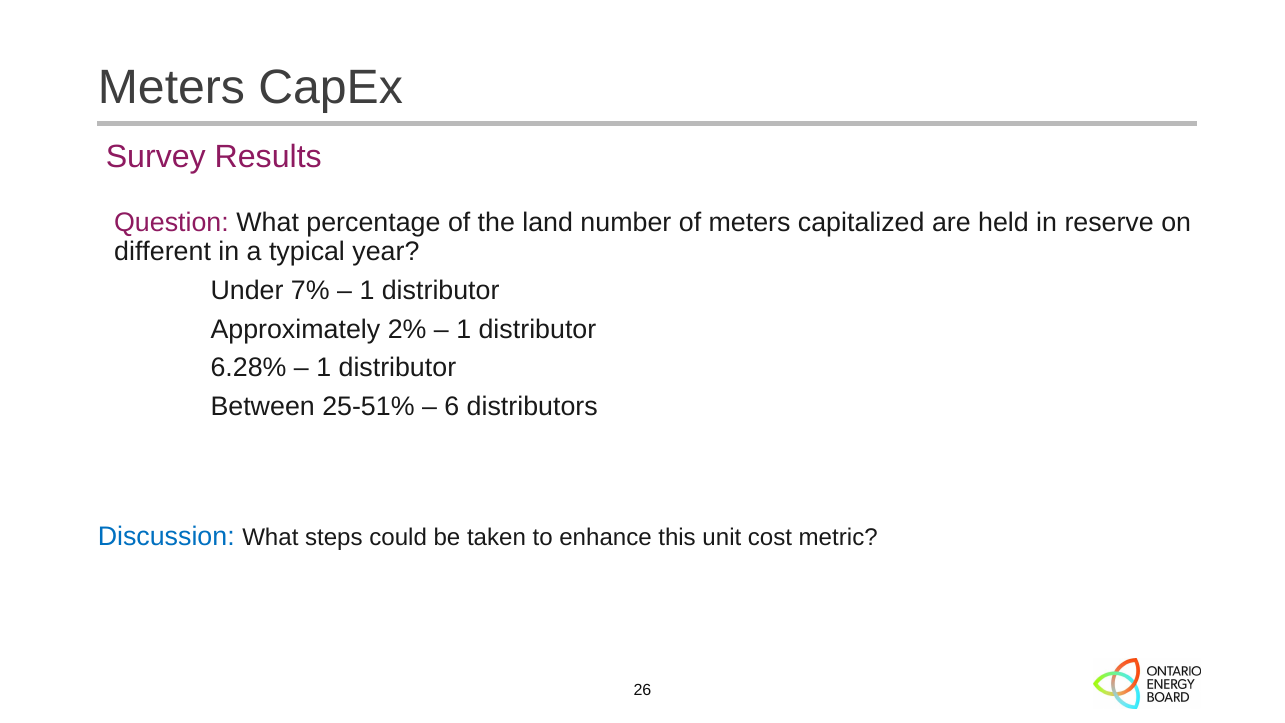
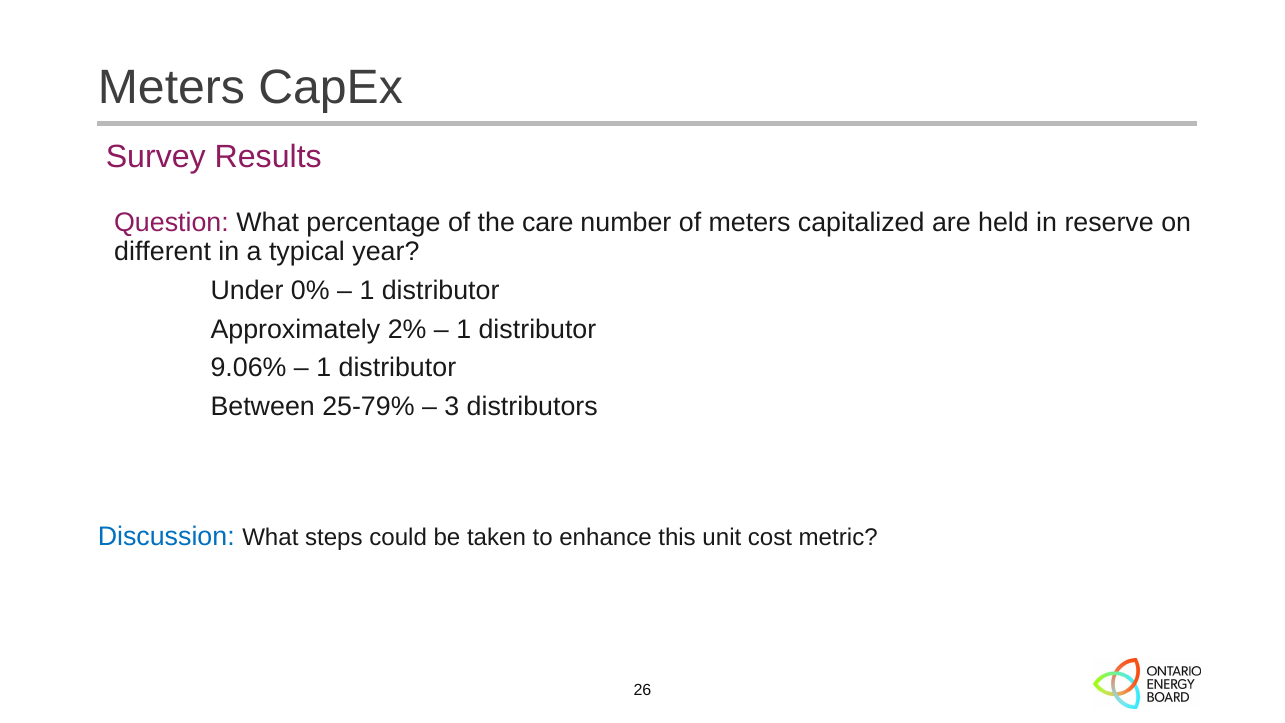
land: land -> care (548, 223)
7%: 7% -> 0% (310, 291)
6.28%: 6.28% -> 9.06% (249, 368)
25-51%: 25-51% -> 25-79% (368, 406)
6: 6 -> 3 (452, 406)
